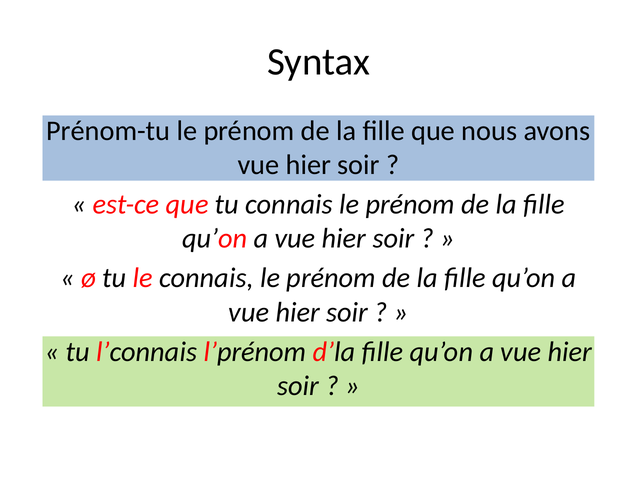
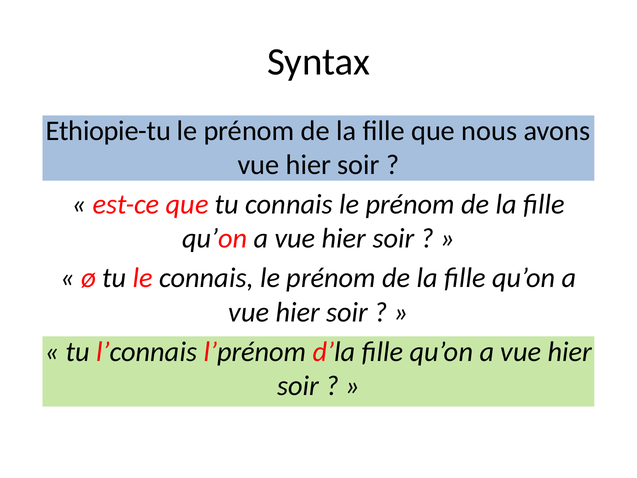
Prénom-tu: Prénom-tu -> Ethiopie-tu (108, 131)
